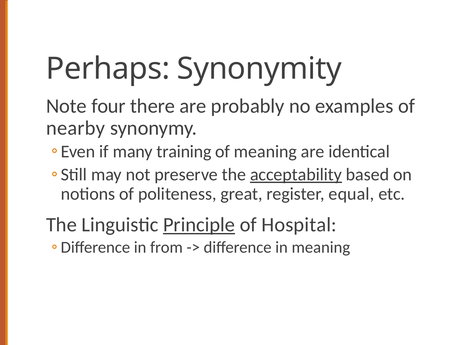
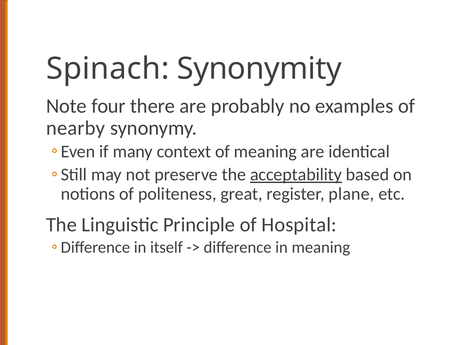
Perhaps: Perhaps -> Spinach (108, 69)
training: training -> context (184, 151)
equal: equal -> plane (351, 194)
Principle underline: present -> none (199, 225)
from: from -> itself (166, 247)
